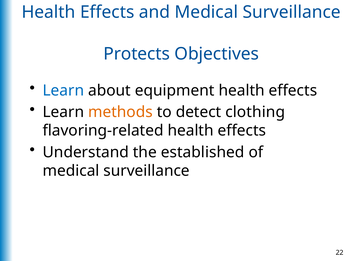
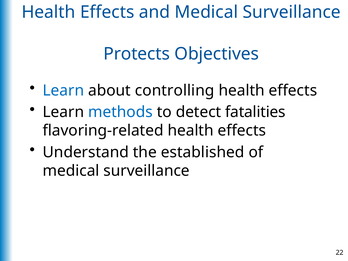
equipment: equipment -> controlling (175, 90)
methods colour: orange -> blue (120, 112)
clothing: clothing -> fatalities (255, 112)
